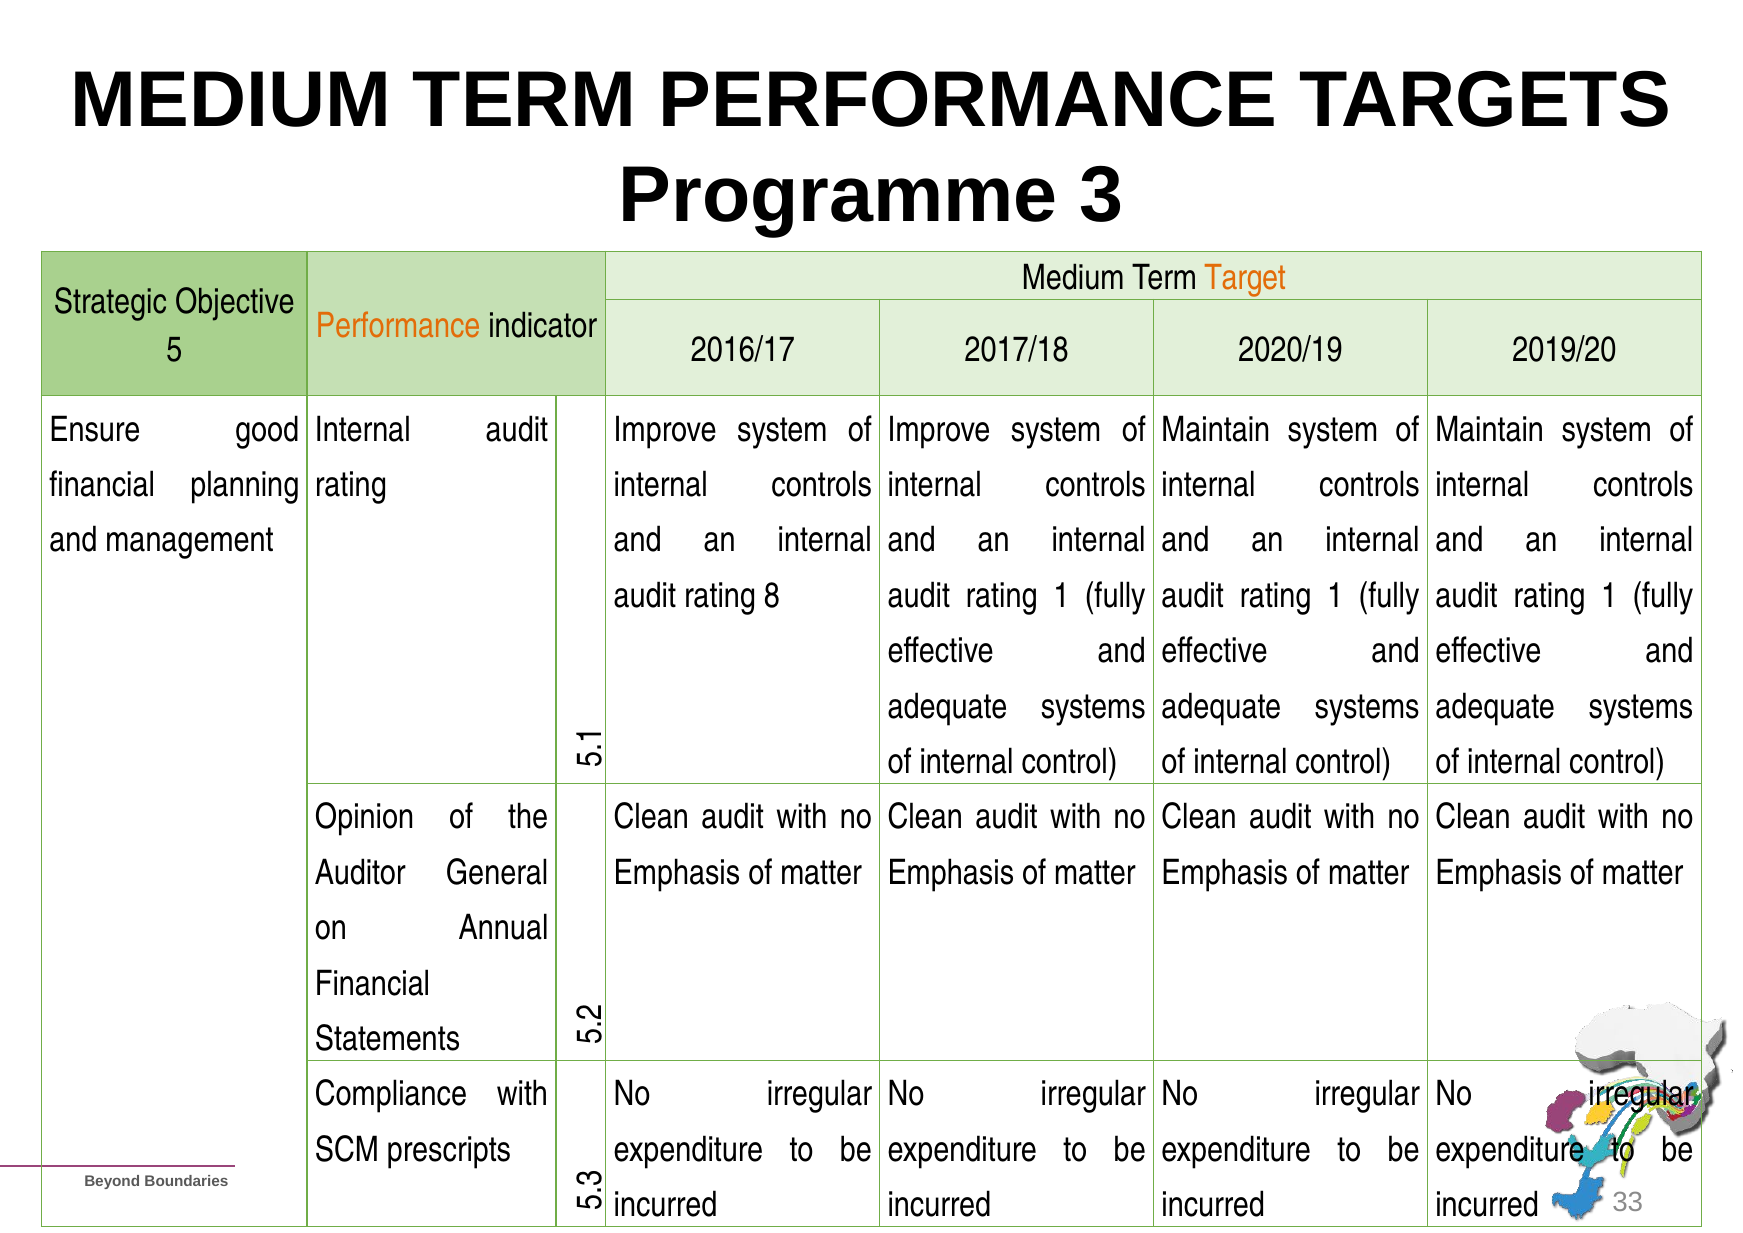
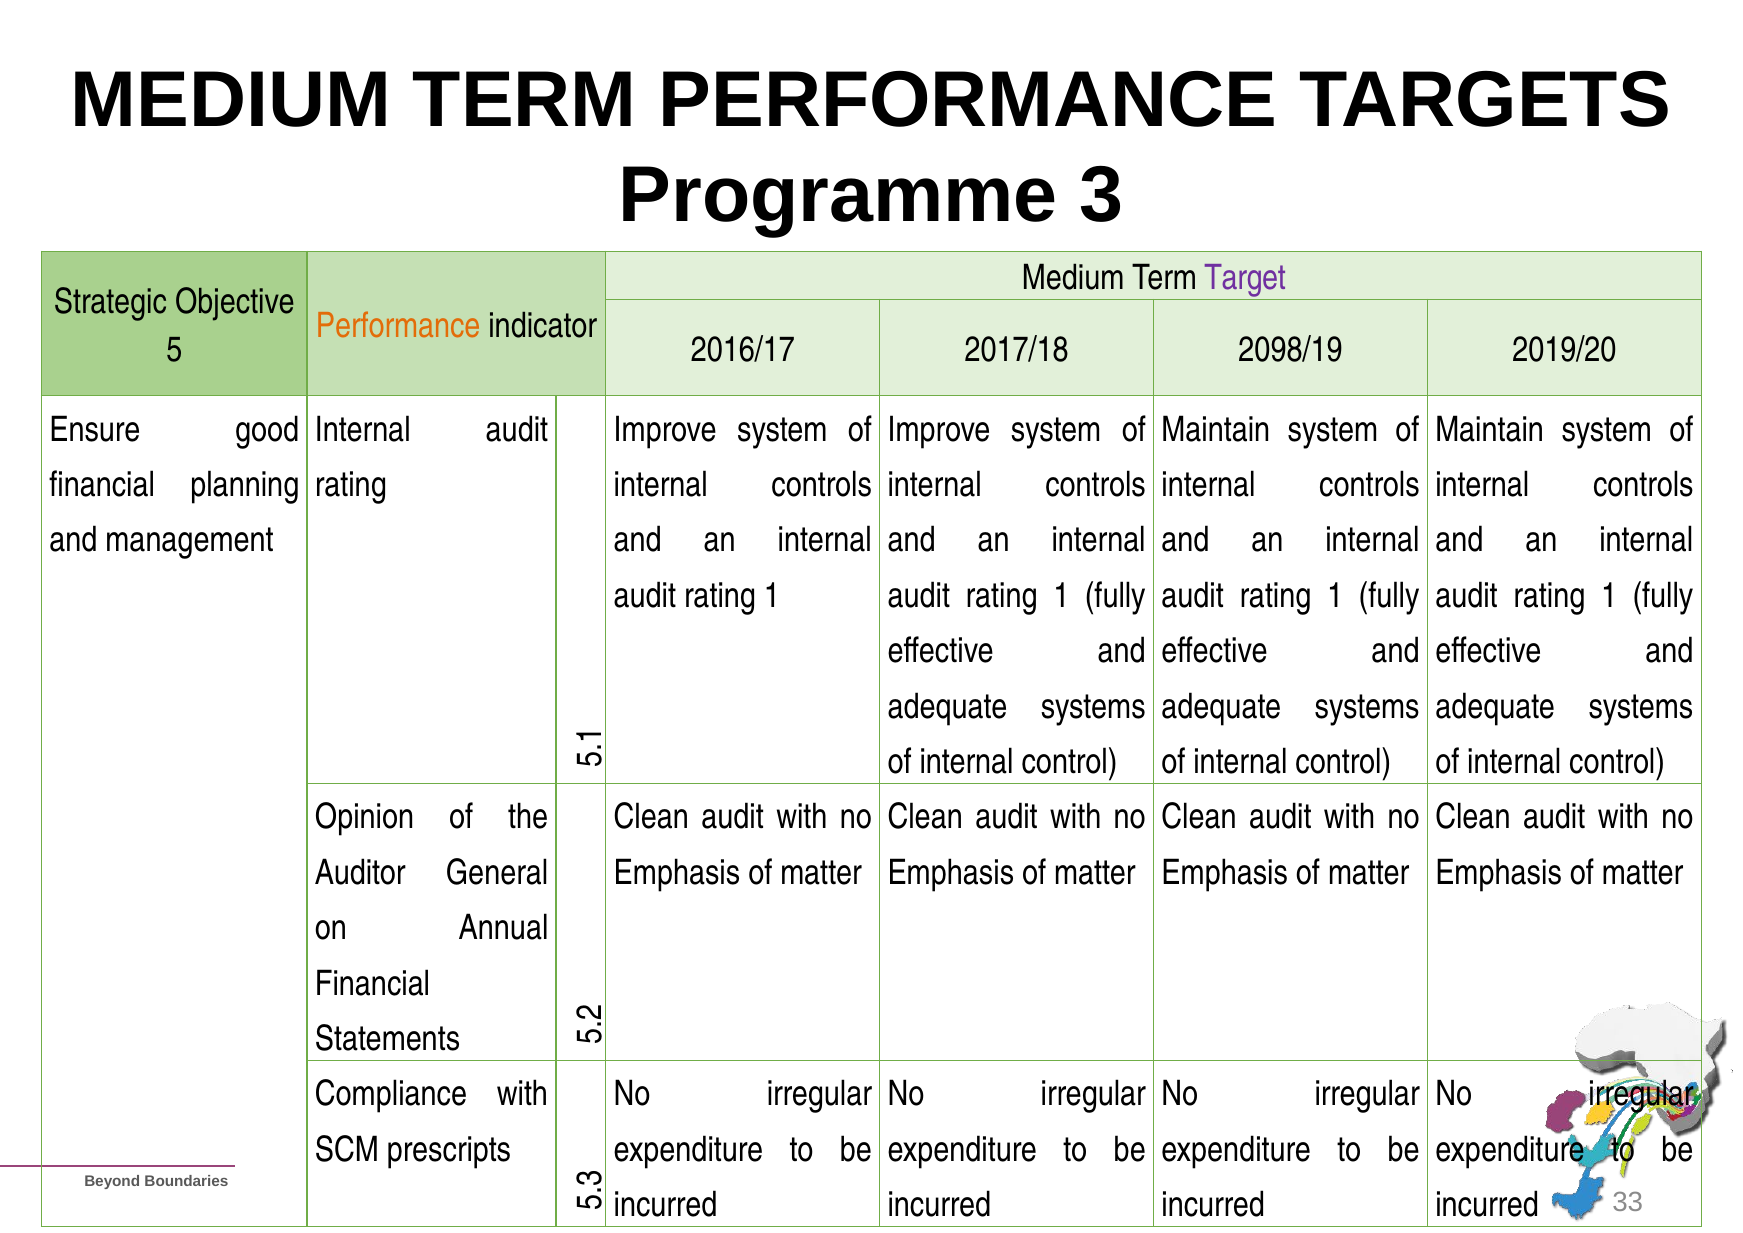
Target colour: orange -> purple (1245, 278)
2020/19: 2020/19 -> 2098/19 (1291, 350)
8: 8 -> 1 (772, 596)
